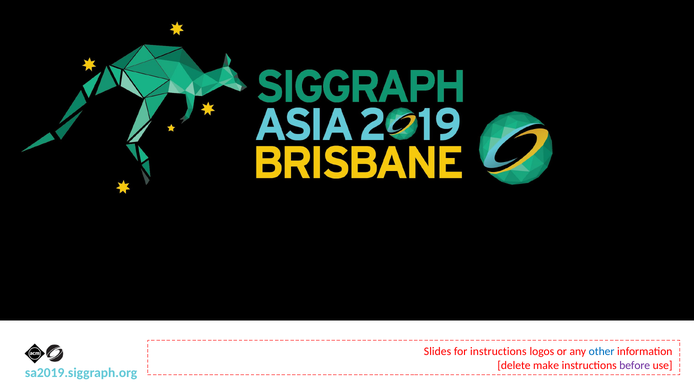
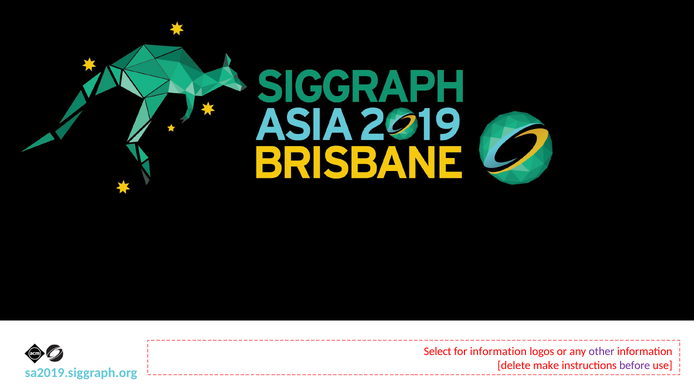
Slides: Slides -> Select (438, 352)
for instructions: instructions -> information (498, 352)
other colour: blue -> purple (602, 352)
